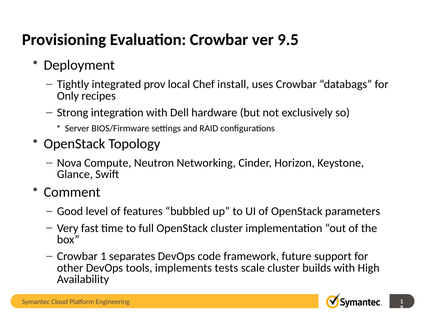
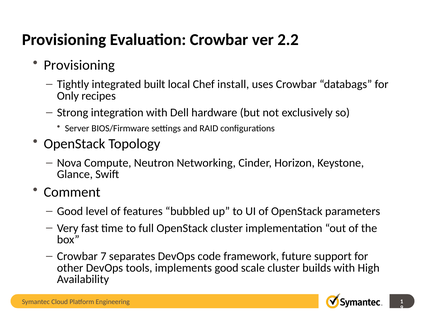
9.5: 9.5 -> 2.2 (288, 40)
Deployment: Deployment -> Provisioning (79, 65)
prov: prov -> built (155, 84)
Crowbar 1: 1 -> 7 (103, 256)
implements tests: tests -> good (227, 268)
